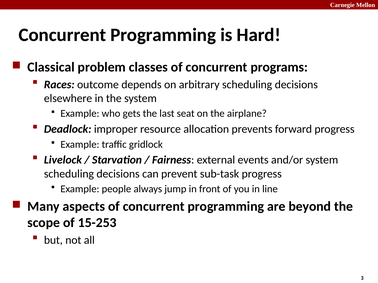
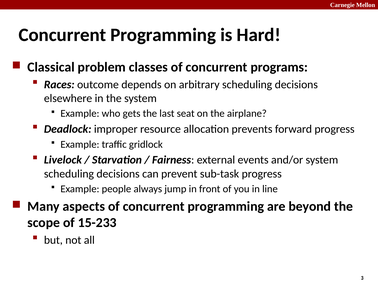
15-253: 15-253 -> 15-233 (97, 223)
